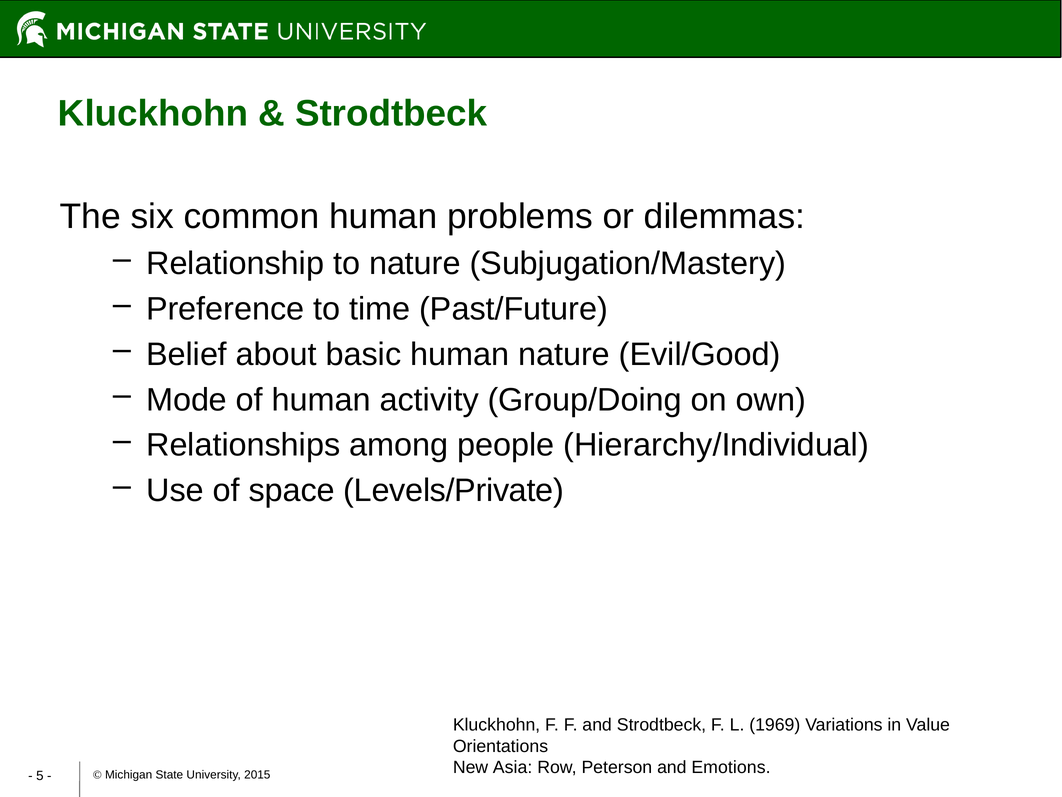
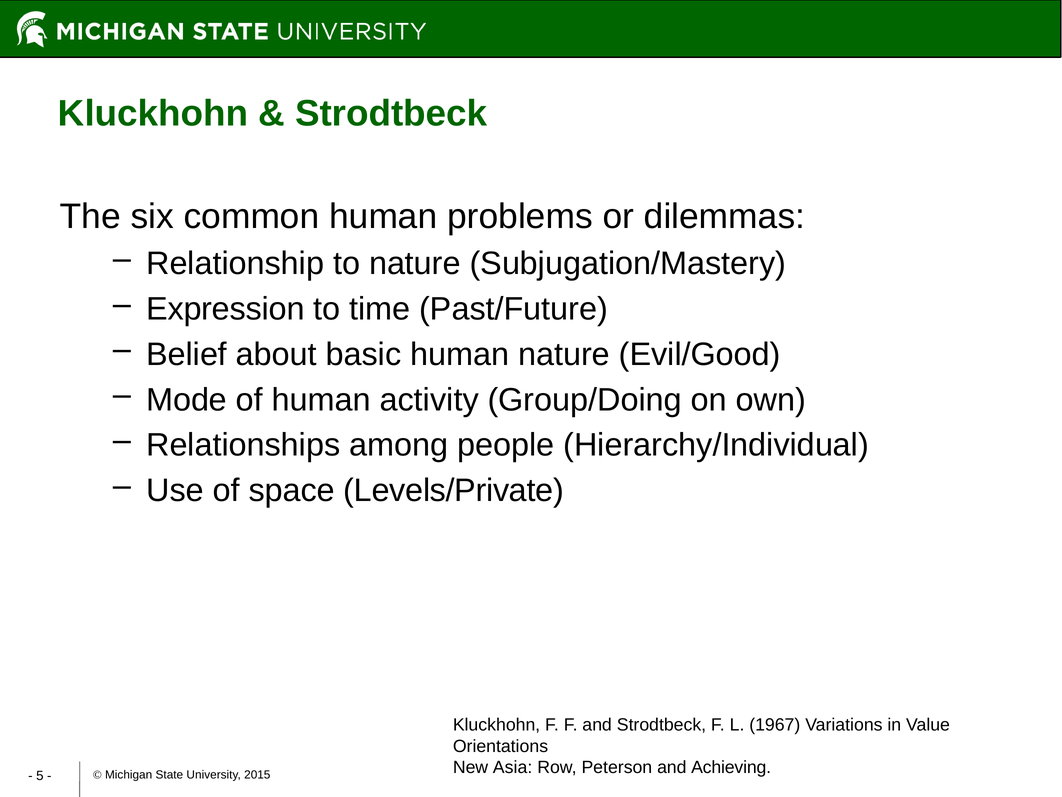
Preference: Preference -> Expression (225, 309)
1969: 1969 -> 1967 (775, 725)
Emotions: Emotions -> Achieving (731, 767)
